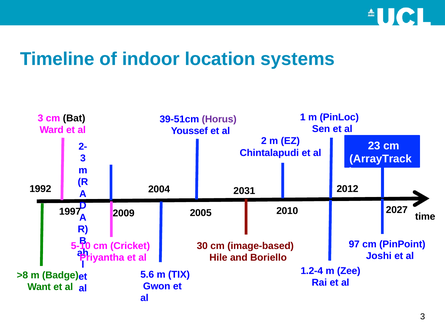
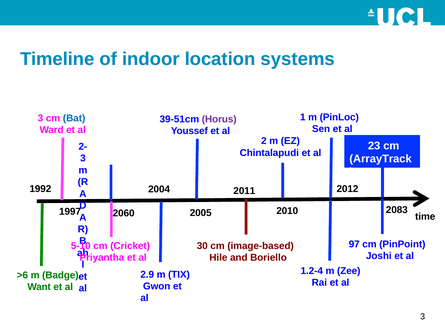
Bat colour: black -> blue (74, 118)
2031: 2031 -> 2011 (244, 191)
2027: 2027 -> 2083 (397, 210)
2009: 2009 -> 2060 (124, 213)
5.6: 5.6 -> 2.9 (147, 274)
>8: >8 -> >6 (22, 275)
